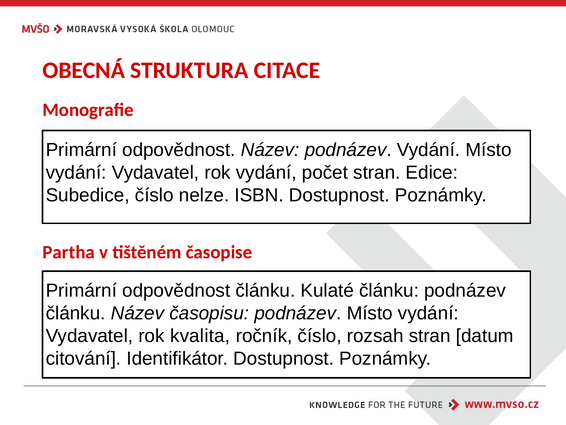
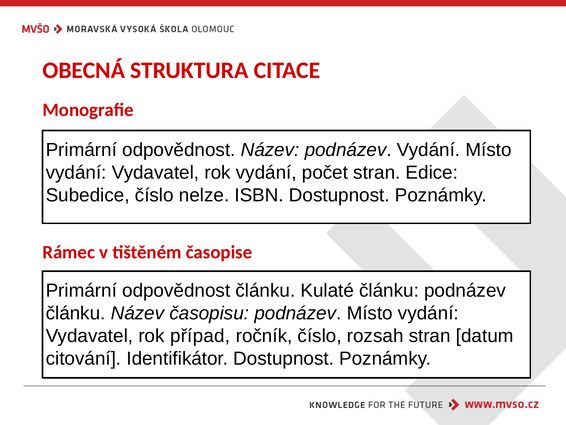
Partha: Partha -> Rámec (69, 252)
kvalita: kvalita -> případ (200, 336)
